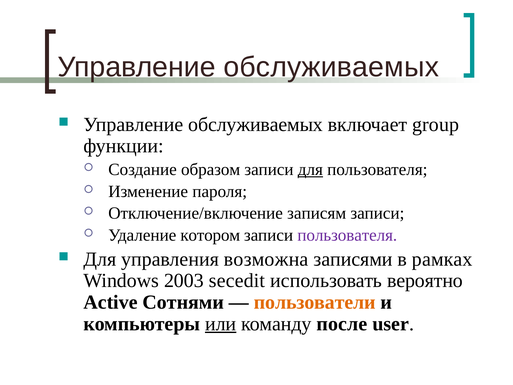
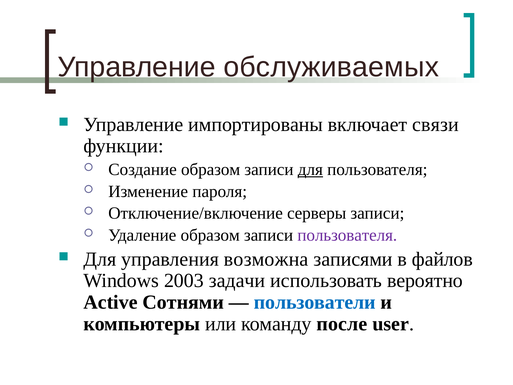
обслуживаемых: обслуживаемых -> импортированы (256, 124)
group: group -> связи (436, 124)
записям: записям -> серверы (317, 213)
Удаление котором: котором -> образом (210, 235)
рамках: рамках -> файлов (442, 259)
secedit: secedit -> задачи (237, 281)
пользователи colour: orange -> blue (315, 302)
или underline: present -> none (221, 324)
